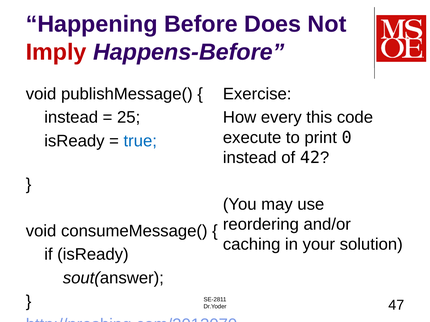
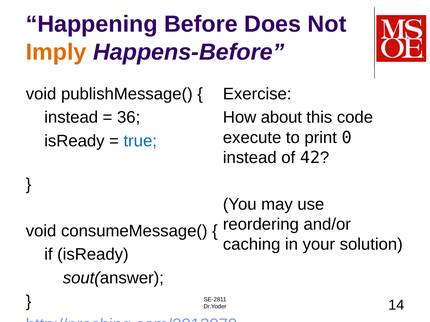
Imply colour: red -> orange (56, 52)
25: 25 -> 36 (129, 118)
every: every -> about (281, 118)
47: 47 -> 14 (396, 306)
